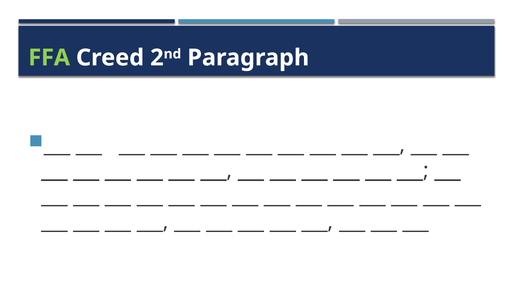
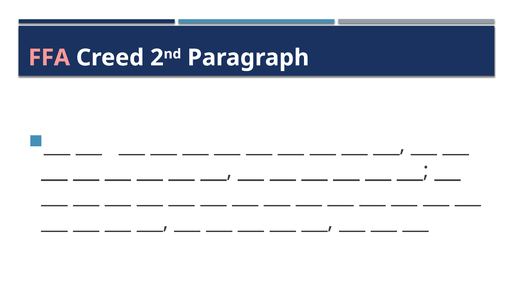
FFA colour: light green -> pink (49, 58)
